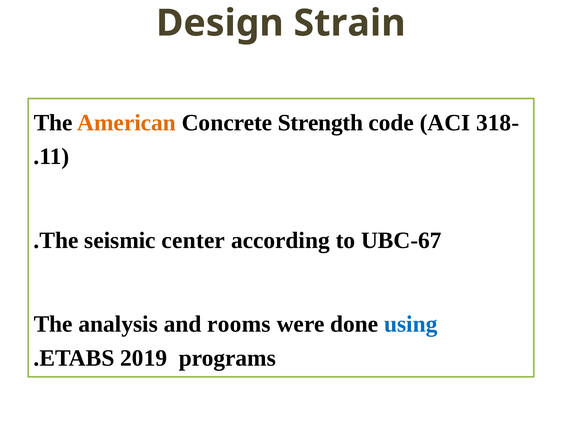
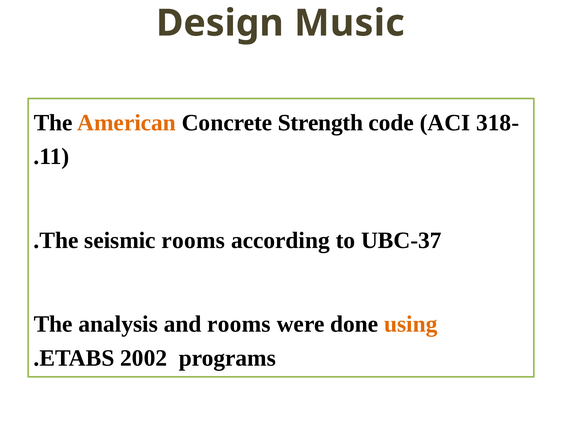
Strain: Strain -> Music (349, 23)
seismic center: center -> rooms (193, 240)
UBC-67: UBC-67 -> UBC-37 (401, 240)
using colour: blue -> orange (411, 324)
2019: 2019 -> 2002 (144, 358)
